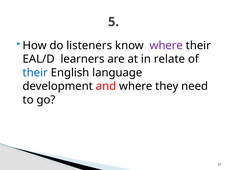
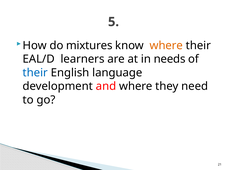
listeners: listeners -> mixtures (89, 45)
where colour: purple -> orange (166, 45)
relate: relate -> needs (170, 59)
